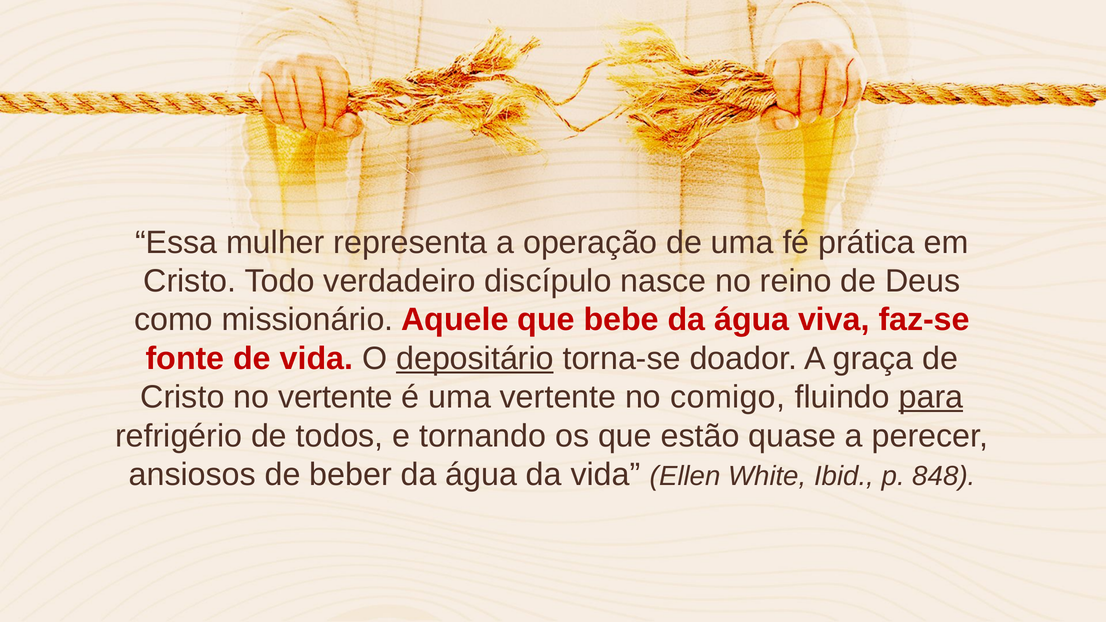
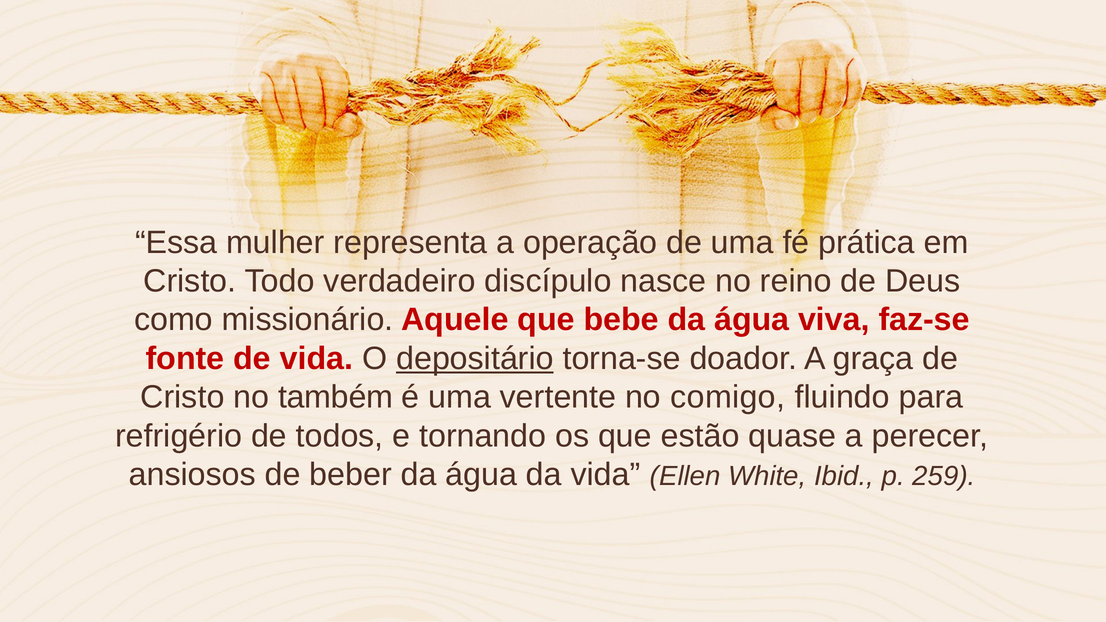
no vertente: vertente -> também (336, 397)
para underline: present -> none (931, 397)
848: 848 -> 259 (944, 476)
